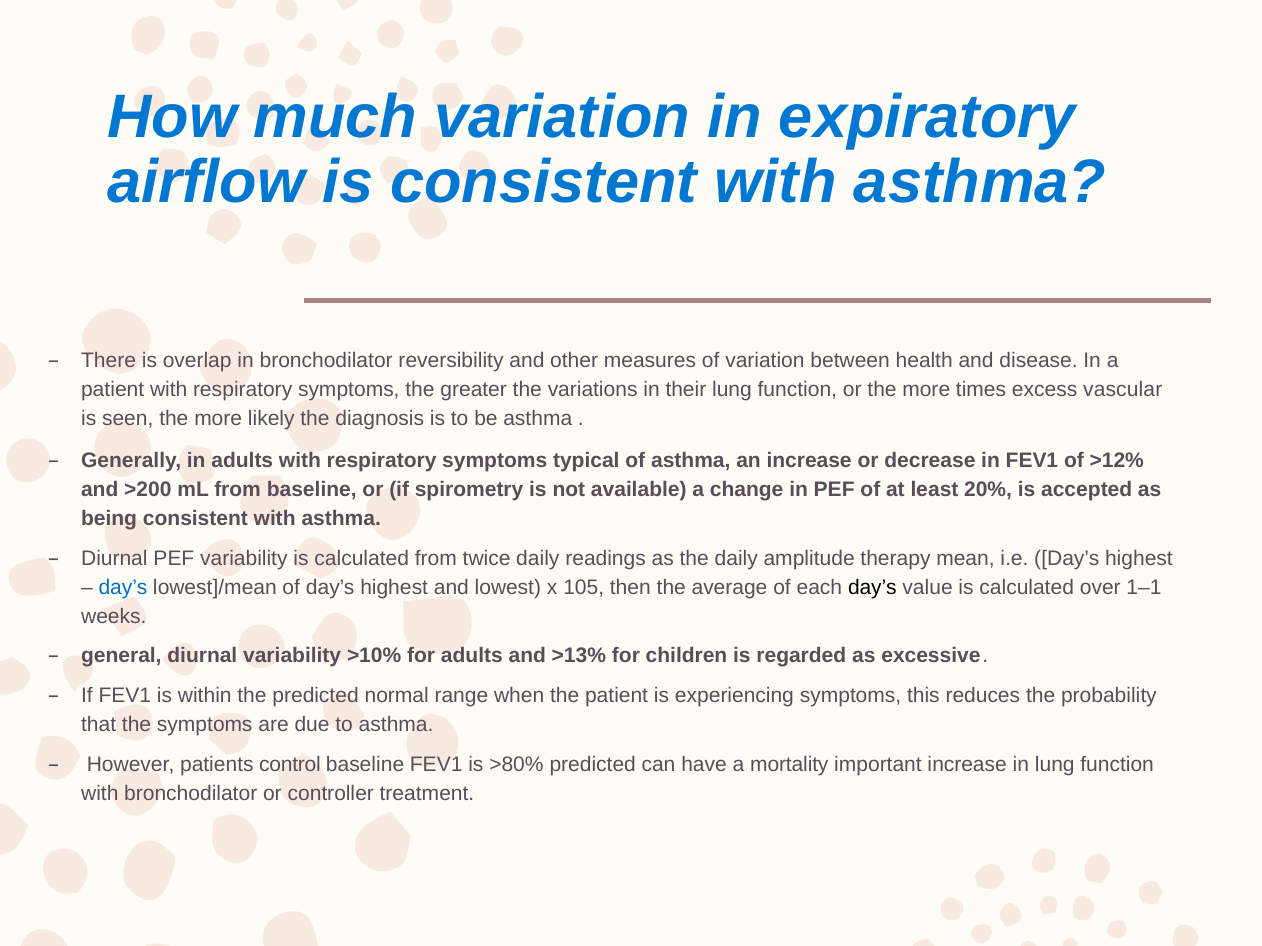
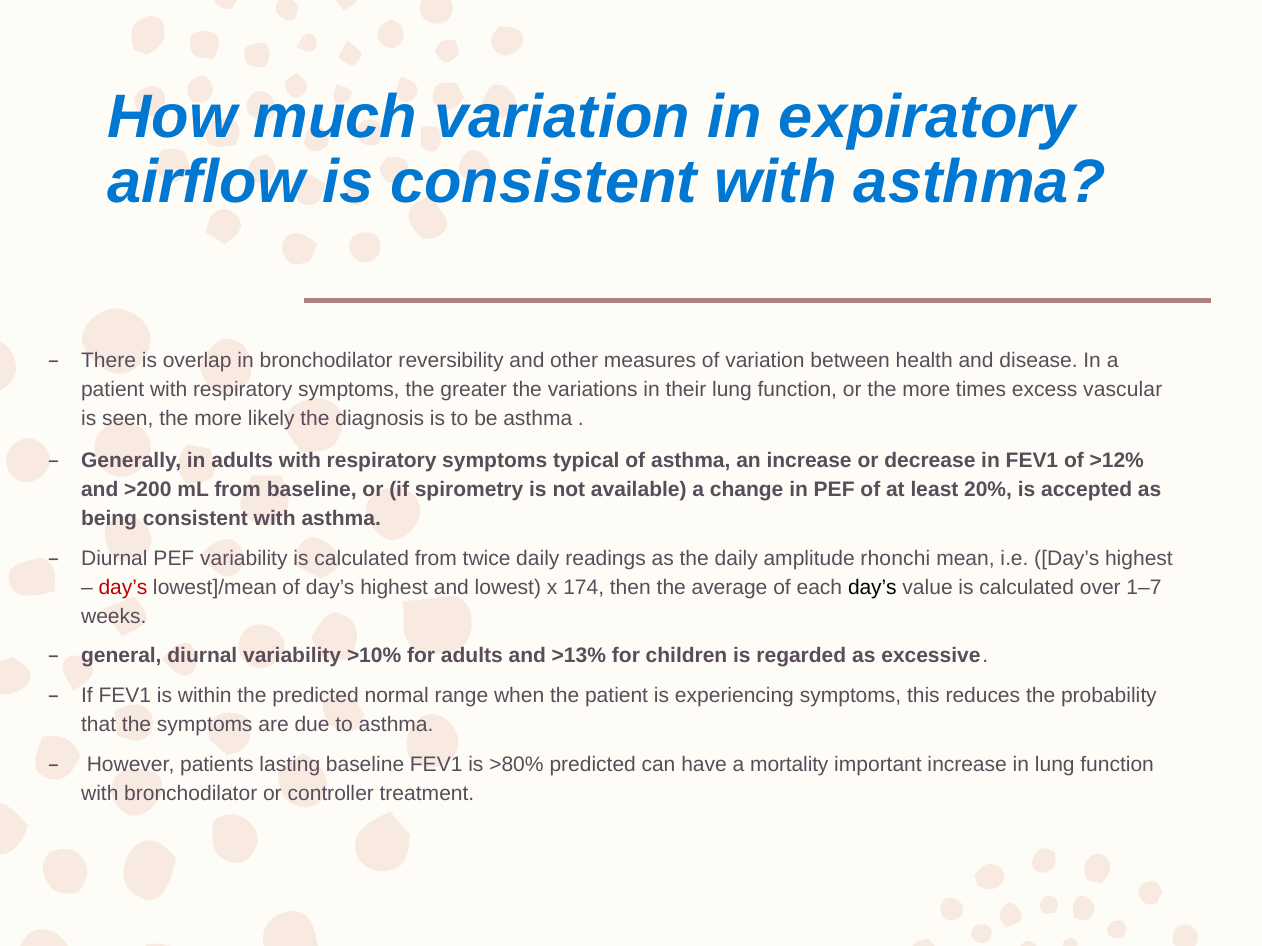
therapy: therapy -> rhonchi (895, 559)
day’s colour: blue -> red (123, 588)
105: 105 -> 174 (584, 588)
1–1: 1–1 -> 1–7 (1144, 588)
control: control -> lasting (290, 765)
